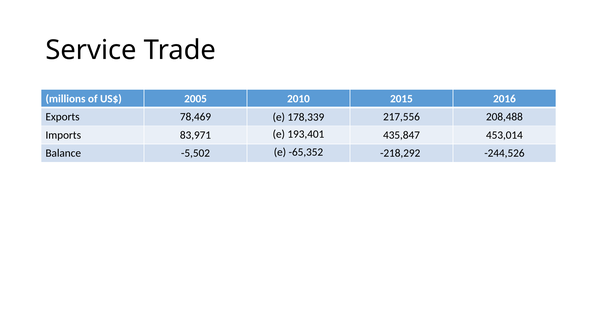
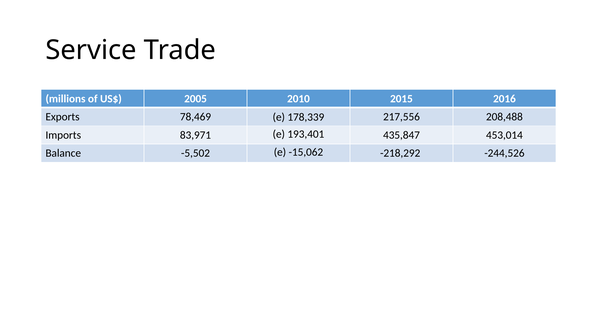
-65,352: -65,352 -> -15,062 (306, 152)
